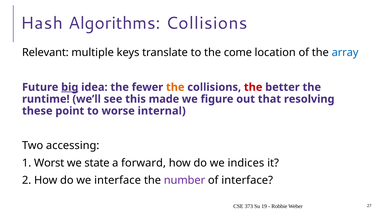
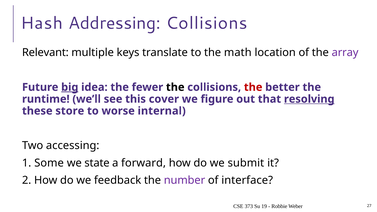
Algorithms: Algorithms -> Addressing (114, 23)
come: come -> math (238, 53)
array colour: blue -> purple (345, 53)
the colour: orange -> black (175, 87)
made: made -> cover (164, 99)
resolving underline: none -> present (309, 99)
point: point -> store (70, 111)
Worst: Worst -> Some (49, 163)
indices: indices -> submit (246, 163)
we interface: interface -> feedback (118, 180)
